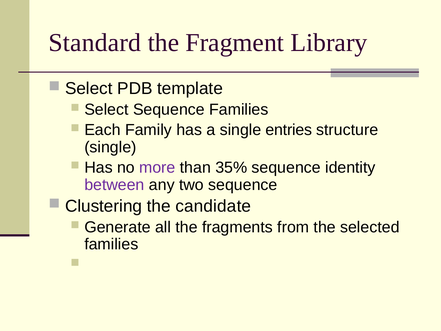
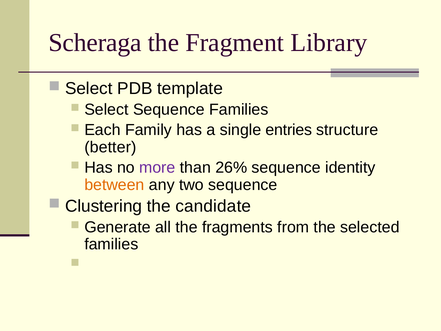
Standard: Standard -> Scheraga (95, 43)
single: single -> better (110, 147)
35%: 35% -> 26% (231, 167)
between colour: purple -> orange (114, 185)
